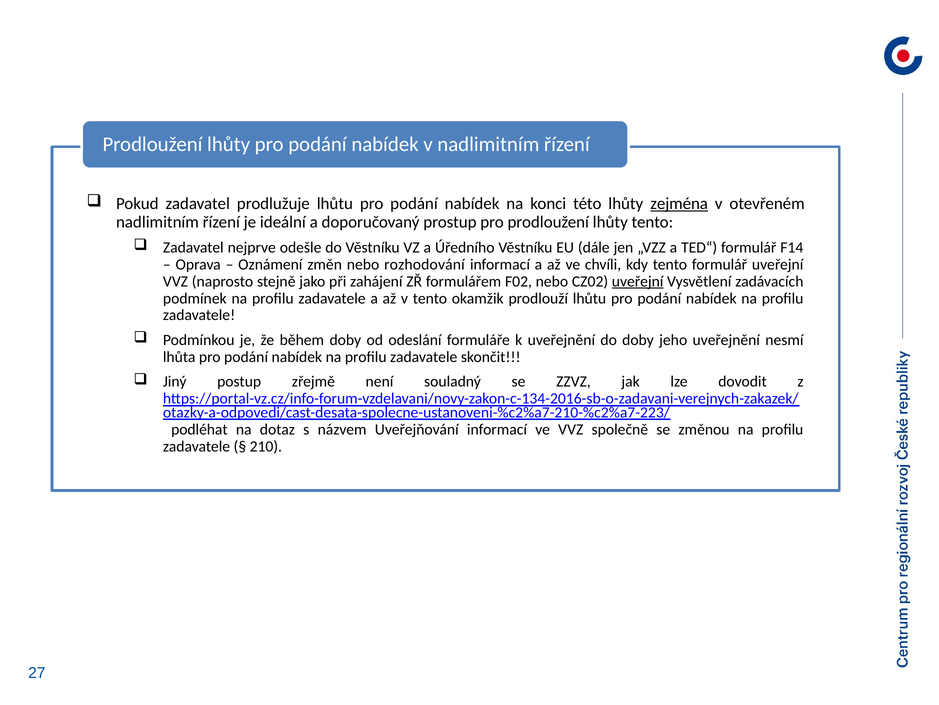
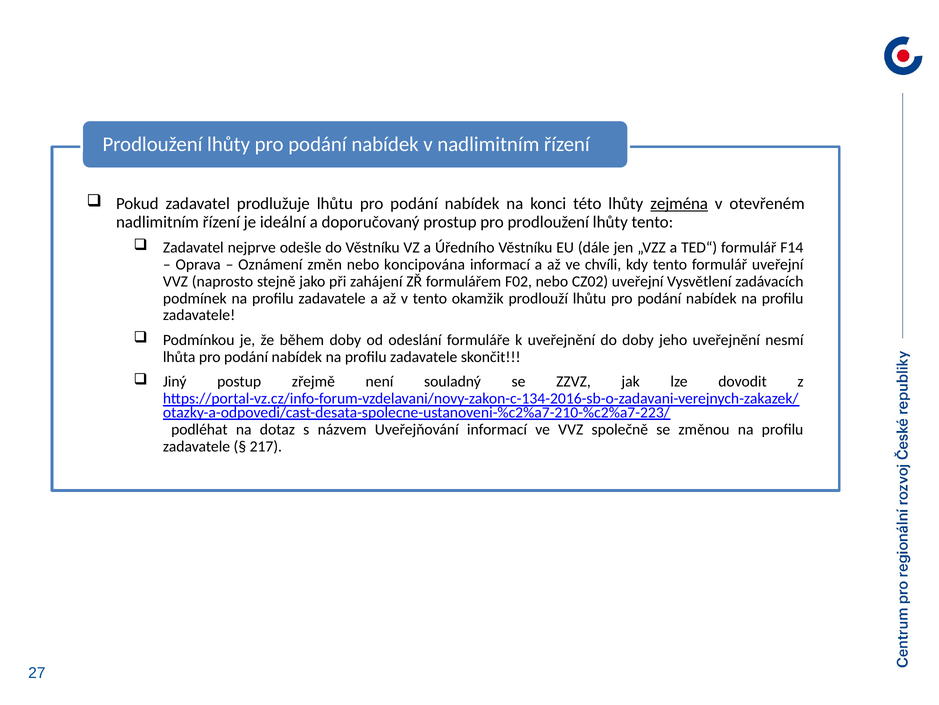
rozhodování: rozhodování -> koncipována (425, 264)
uveřejní underline: present -> none (638, 281)
210: 210 -> 217 (266, 446)
